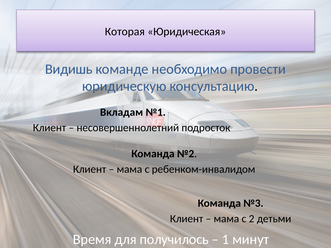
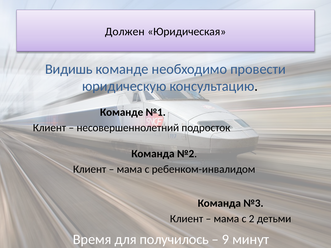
Которая: Которая -> Должен (125, 32)
Вкладам: Вкладам -> Команде (122, 112)
1: 1 -> 9 (226, 240)
